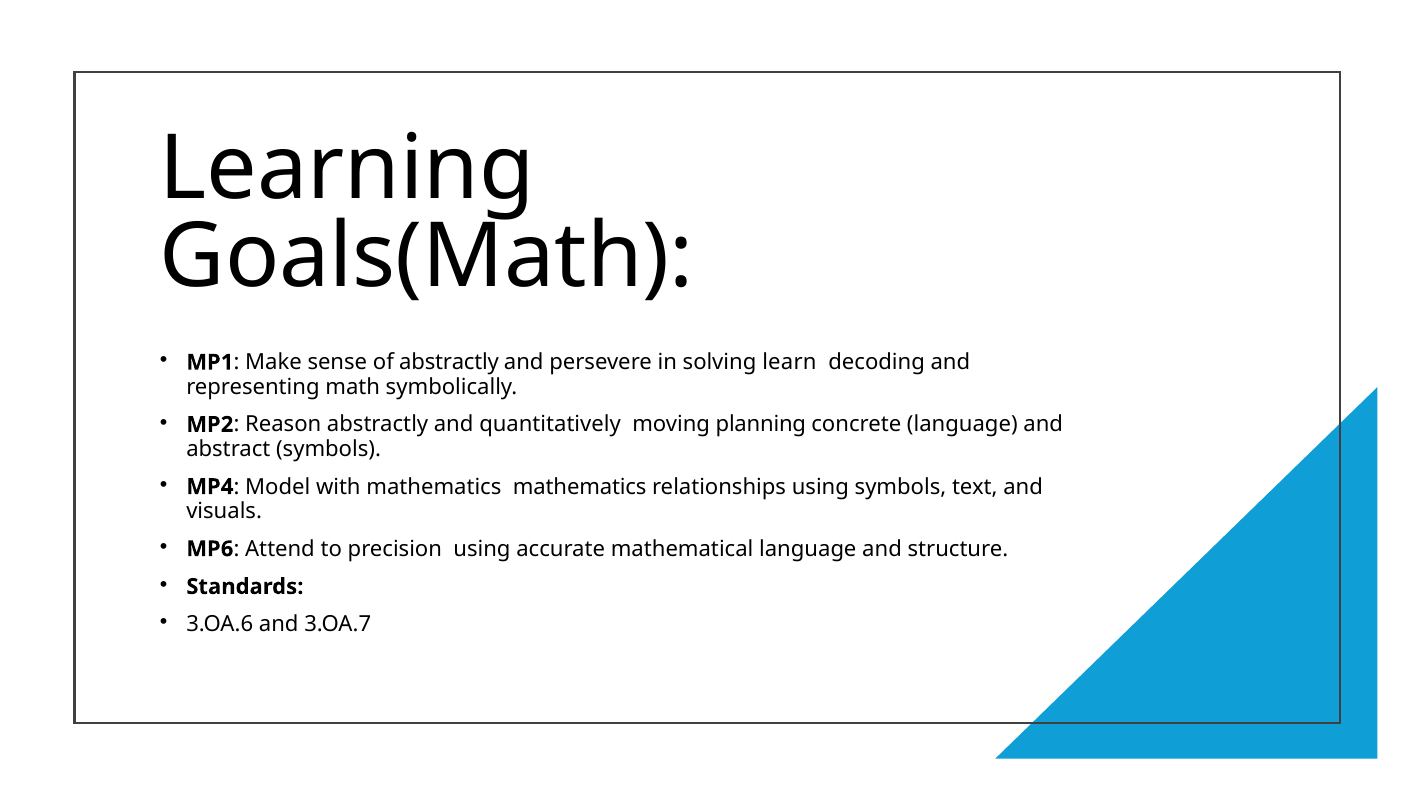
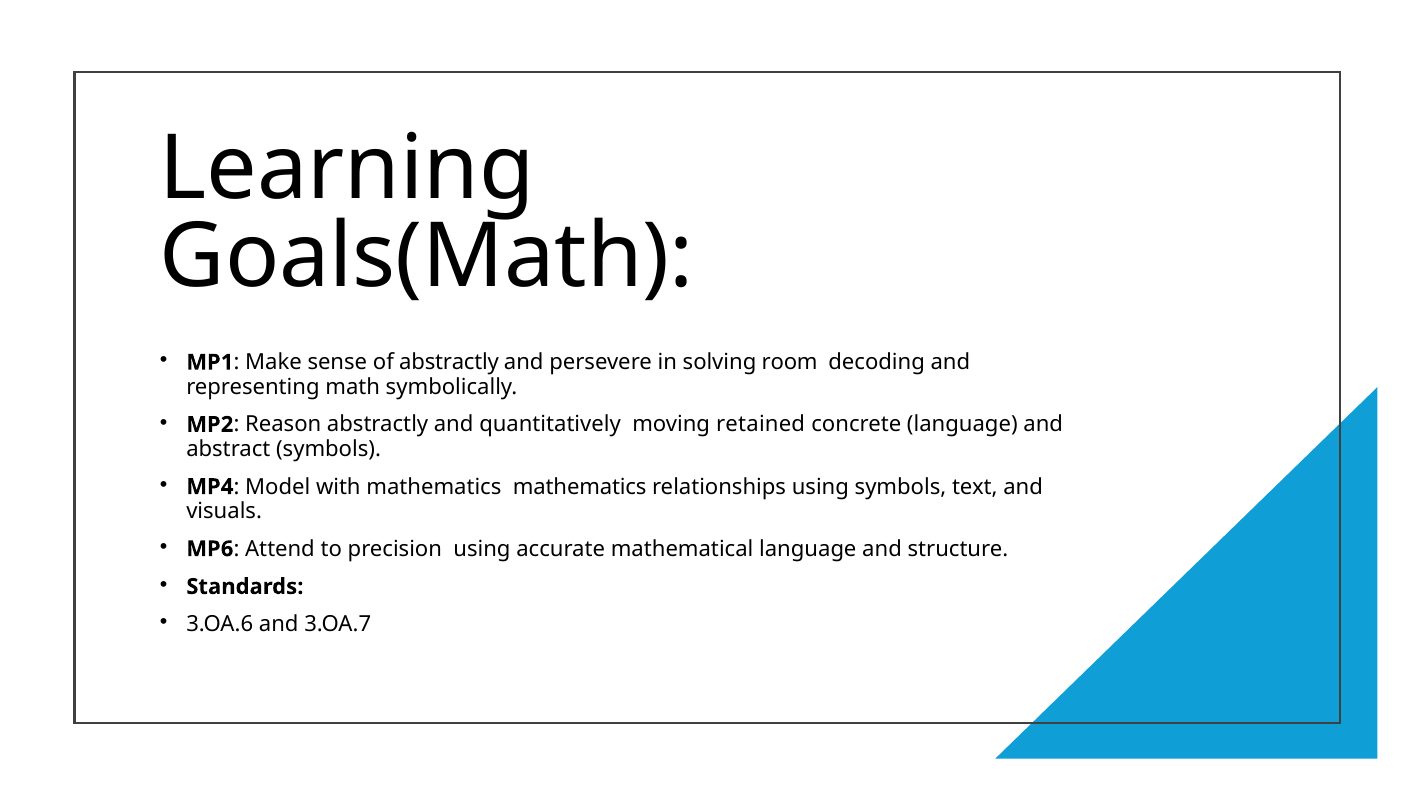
learn: learn -> room (790, 362)
planning: planning -> retained (761, 424)
